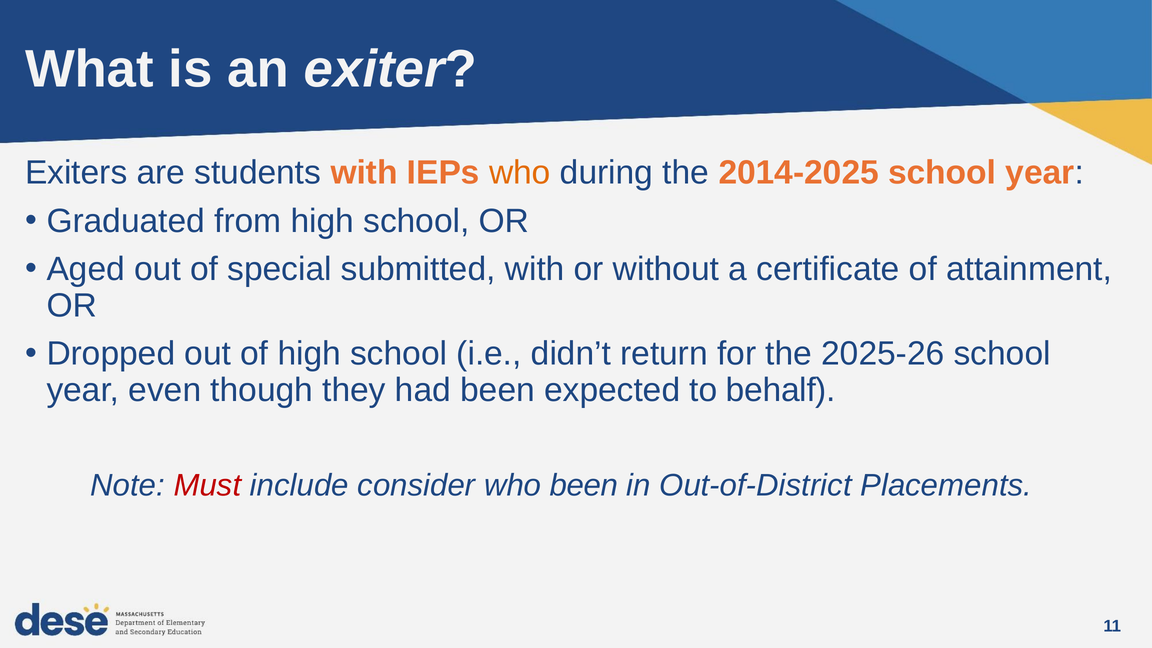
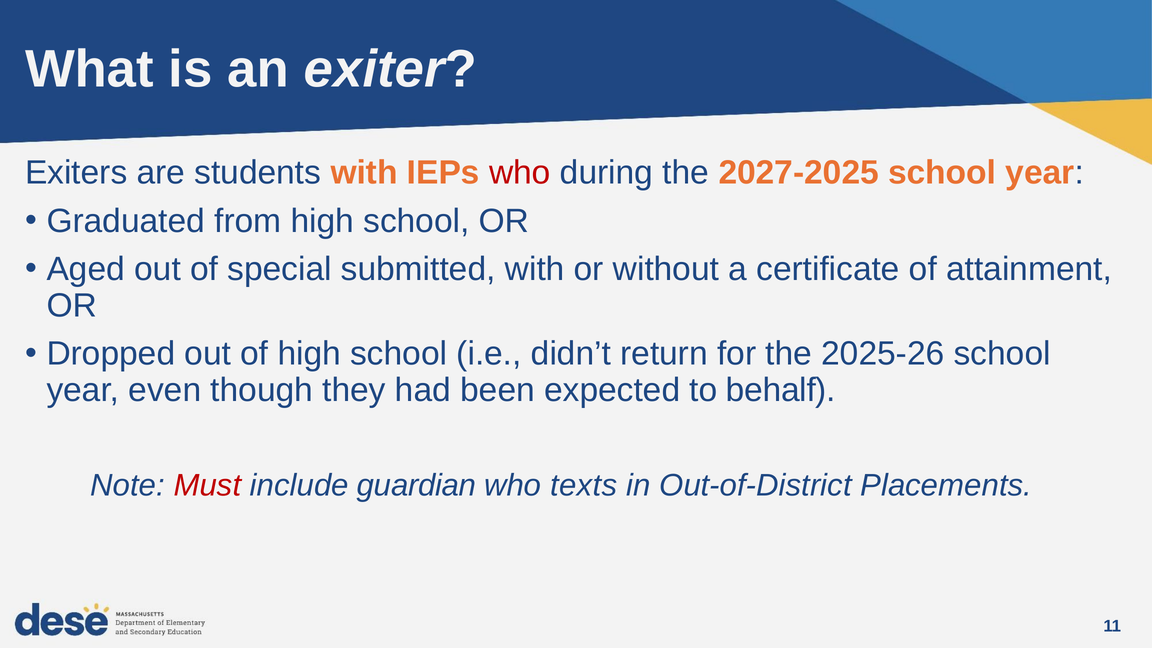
who colour: orange -> red (520, 173)
2014-2025: 2014-2025 -> 2027-2025 (799, 173)
consider: consider -> guardian (417, 485)
who been: been -> texts (584, 485)
